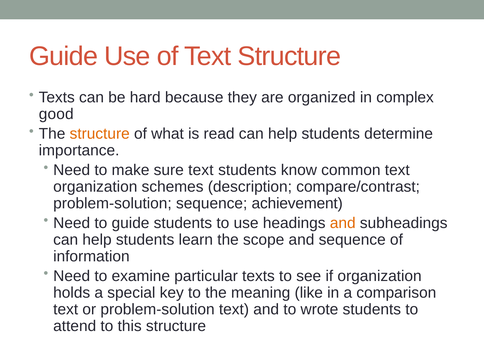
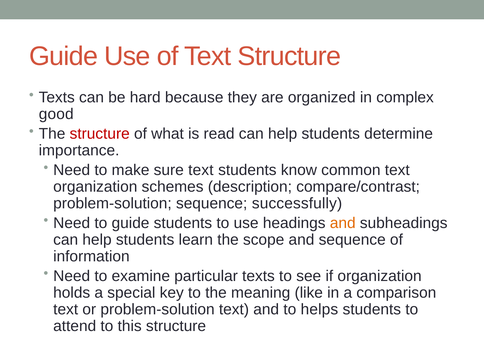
structure colour: orange -> red (100, 134)
achievement: achievement -> successfully (297, 203)
wrote: wrote -> helps (319, 309)
